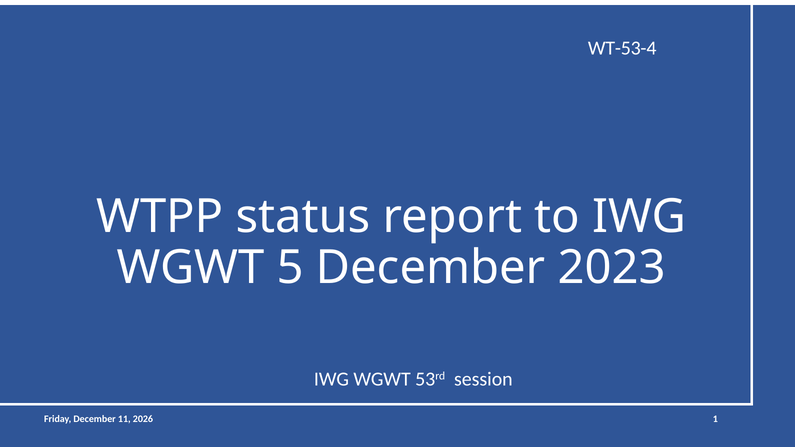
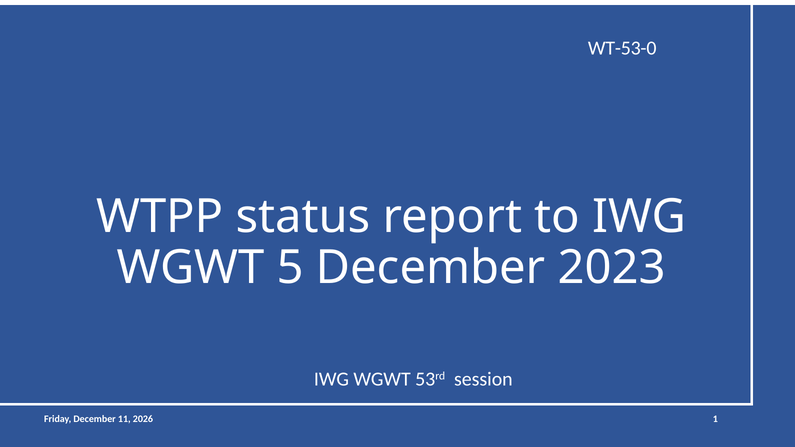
WT-53-4: WT-53-4 -> WT-53-0 (622, 48)
